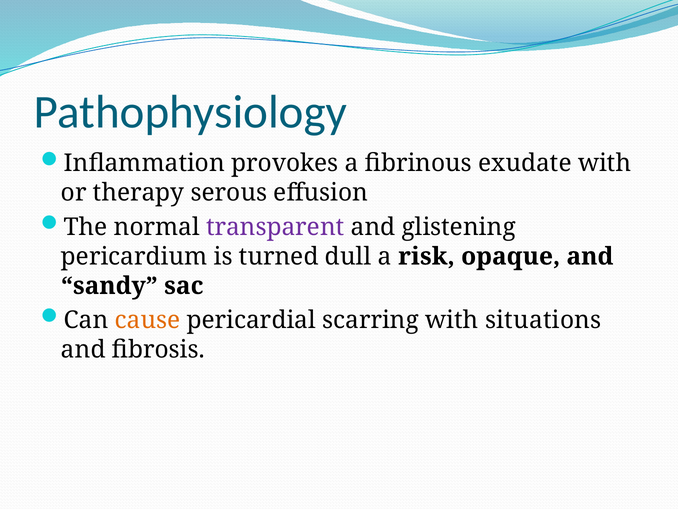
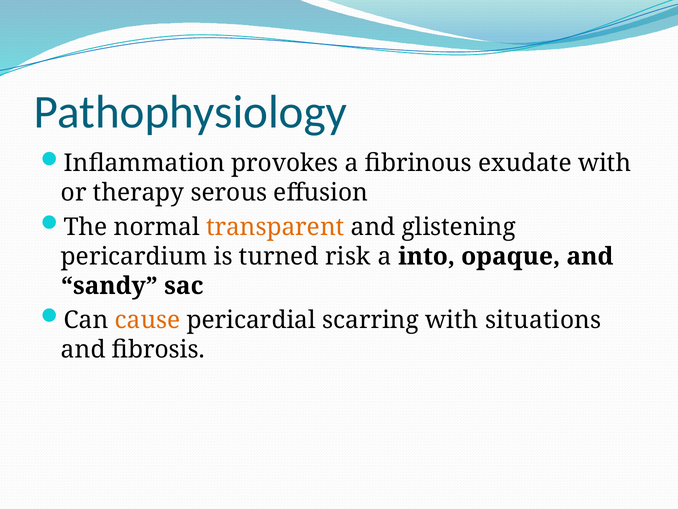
transparent colour: purple -> orange (275, 227)
dull: dull -> risk (348, 256)
risk: risk -> into (427, 256)
